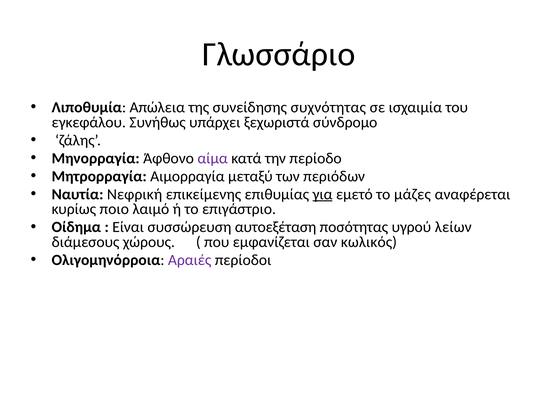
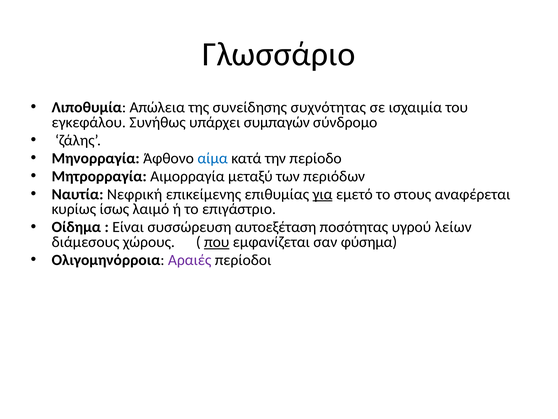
ξεχωριστά: ξεχωριστά -> συμπαγών (277, 122)
αίμα colour: purple -> blue (213, 158)
μάζες: μάζες -> στους (412, 194)
ποιο: ποιο -> ίσως (114, 209)
που underline: none -> present (217, 242)
κωλικός: κωλικός -> φύσημα (369, 242)
